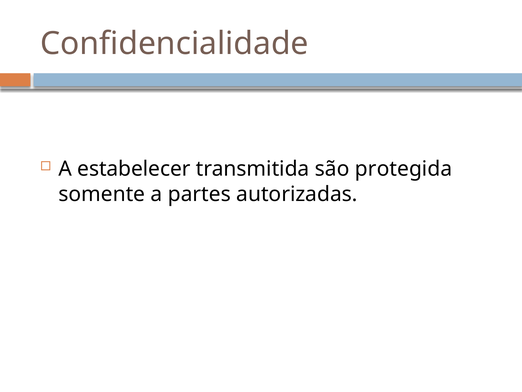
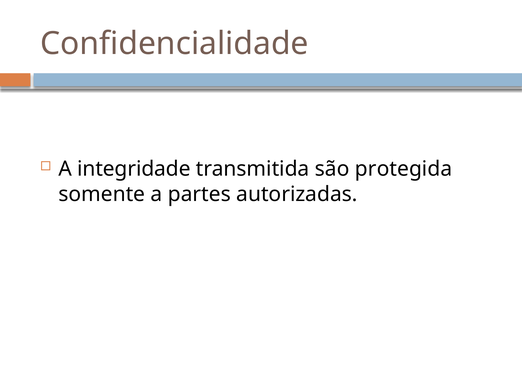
estabelecer: estabelecer -> integridade (134, 169)
